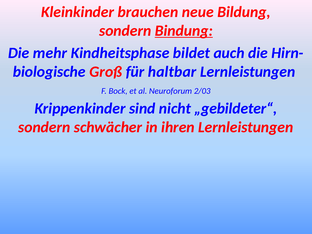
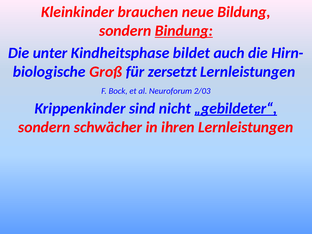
mehr: mehr -> unter (50, 53)
haltbar: haltbar -> zersetzt (172, 72)
„gebildeter“ underline: none -> present (236, 108)
